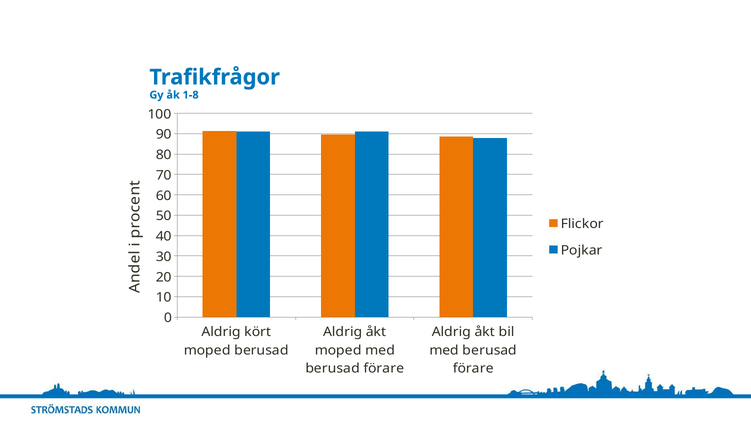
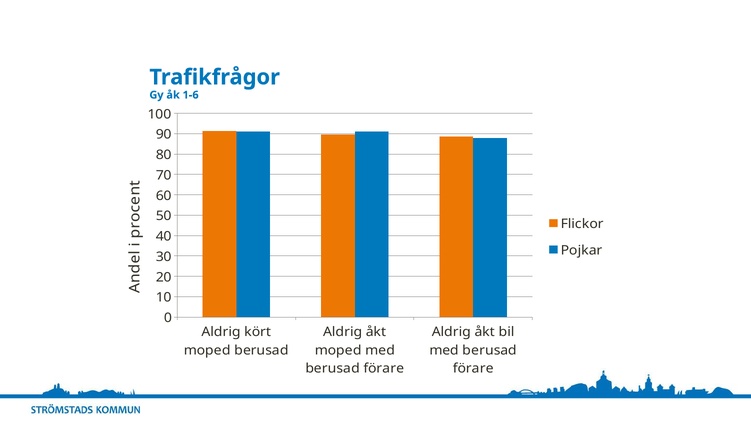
1-8: 1-8 -> 1-6 (191, 95)
